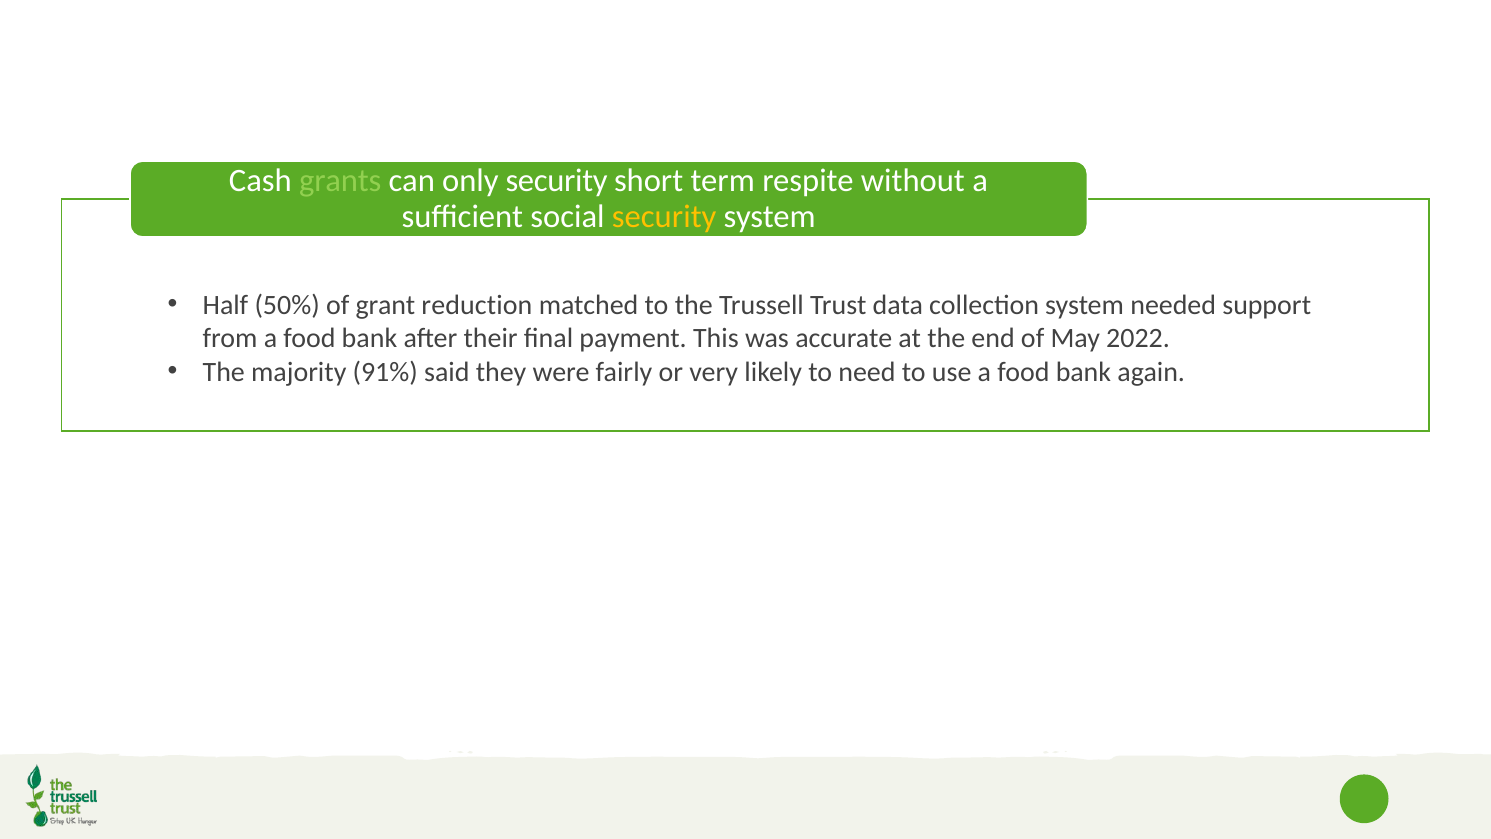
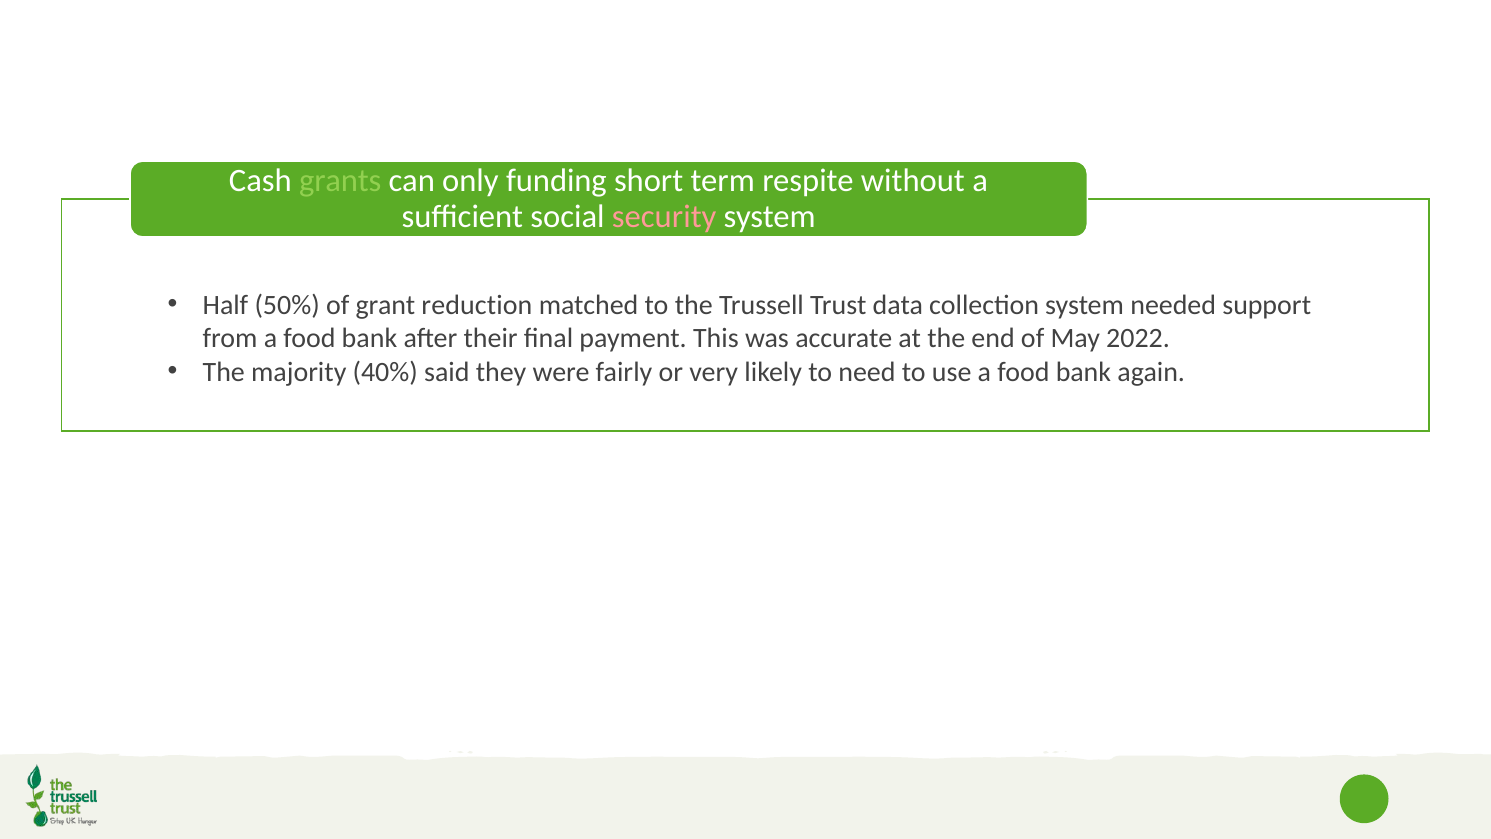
only security: security -> funding (556, 181)
security colour: yellow -> pink (664, 216)
91%: 91% -> 40% (385, 372)
